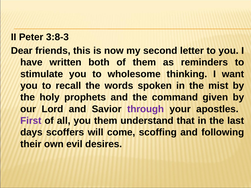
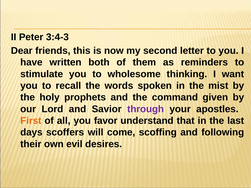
3:8-3: 3:8-3 -> 3:4-3 (57, 37)
First colour: purple -> orange (31, 121)
you them: them -> favor (106, 121)
